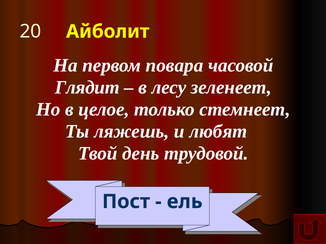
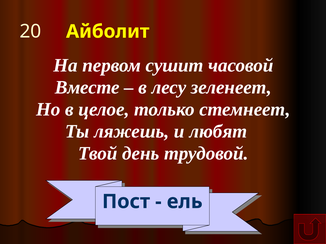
повара: повара -> сушит (175, 65)
Глядит: Глядит -> Вместе (87, 88)
